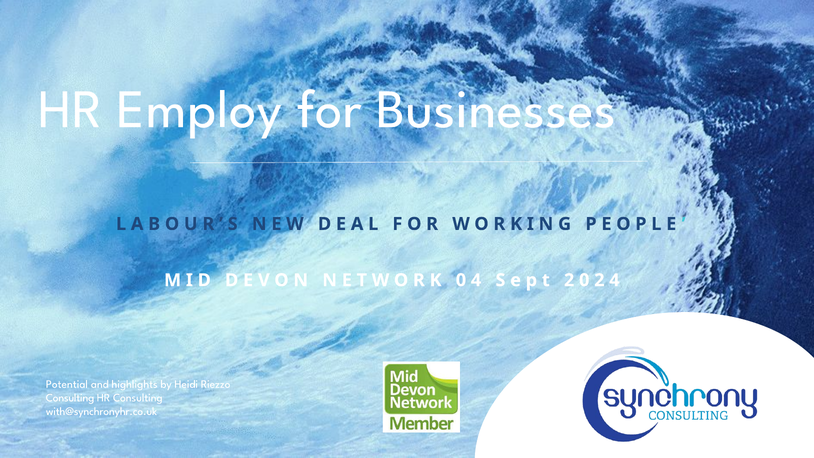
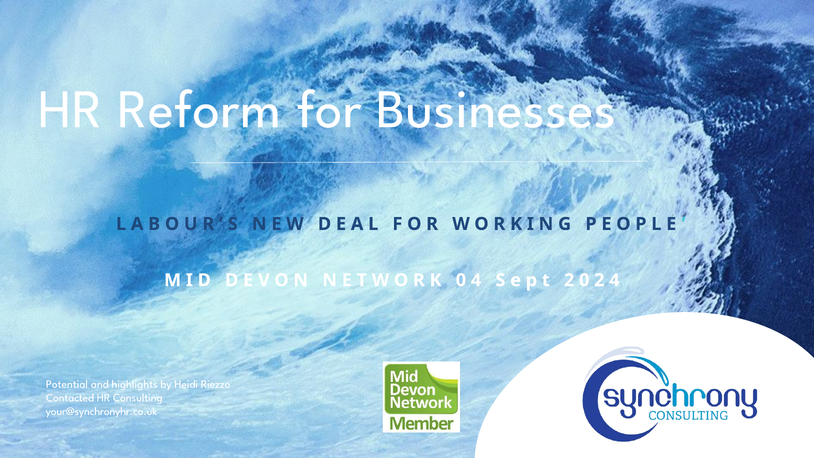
Employ: Employ -> Reform (199, 109)
Consulting: Consulting -> Contacted (70, 398)
with@synchronyhr.co.uk: with@synchronyhr.co.uk -> your@synchronyhr.co.uk (101, 411)
